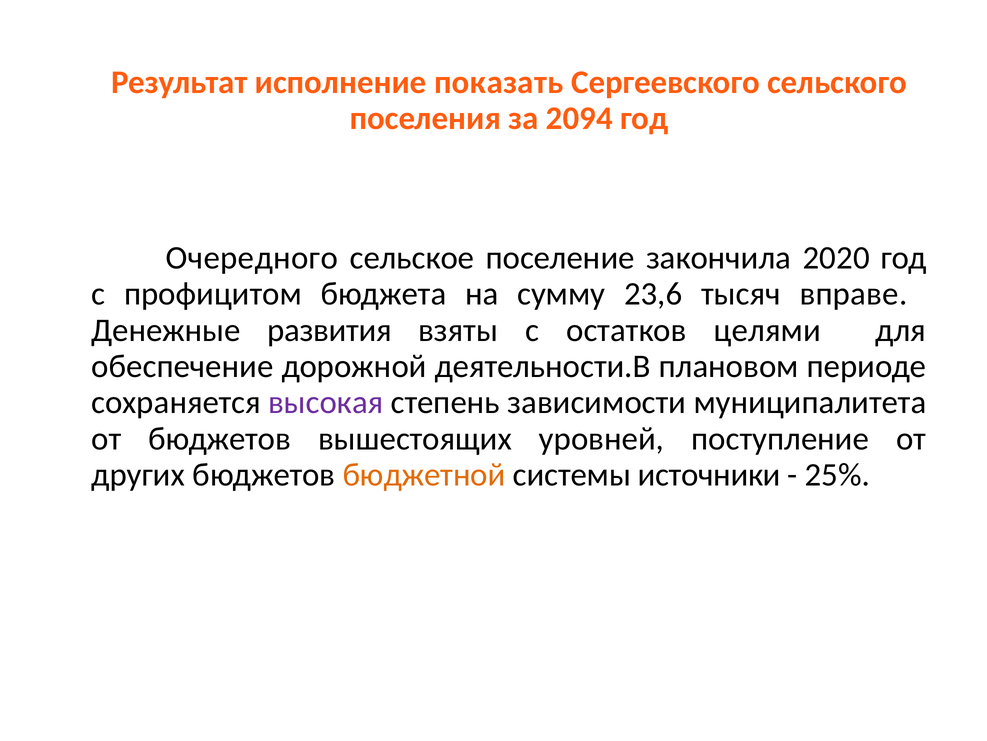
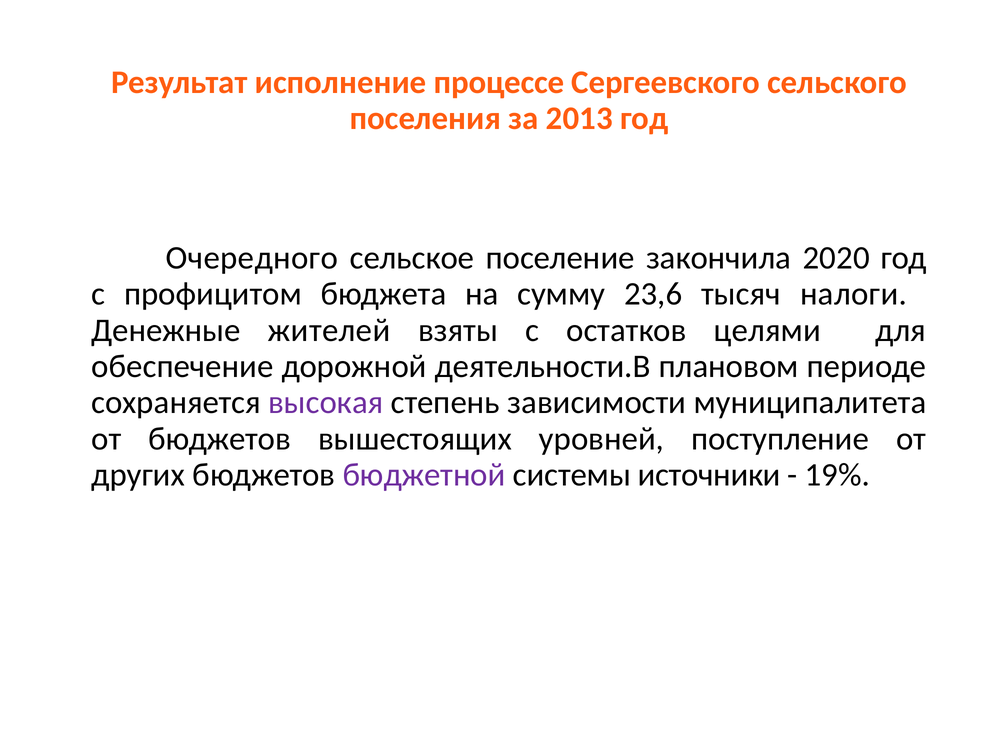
показать: показать -> процессе (499, 82)
2094: 2094 -> 2013 (579, 118)
вправе: вправе -> налоги (853, 294)
развития: развития -> жителей (329, 330)
бюджетной colour: orange -> purple (424, 474)
25%: 25% -> 19% (837, 474)
